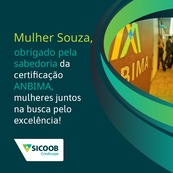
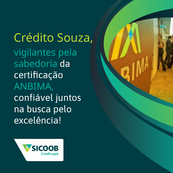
Mulher: Mulher -> Crédito (34, 38)
obrigado: obrigado -> vigilantes (35, 52)
mulheres: mulheres -> confiável (34, 98)
